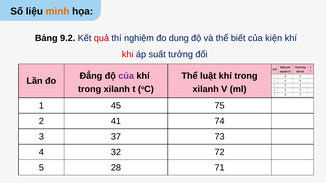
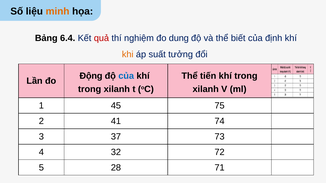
9.2: 9.2 -> 6.4 (68, 38)
kiện: kiện -> định (274, 38)
khi colour: red -> orange (128, 55)
Đẳng: Đẳng -> Động (91, 76)
của colour: purple -> blue (126, 76)
luật: luật -> tiến (208, 76)
